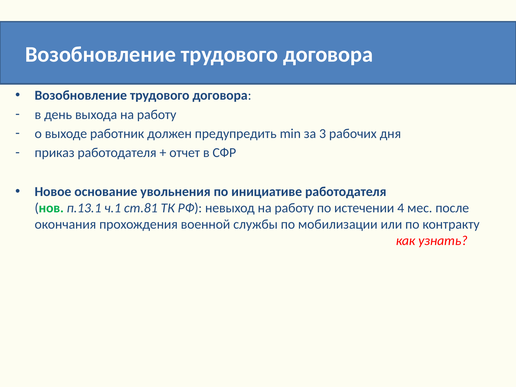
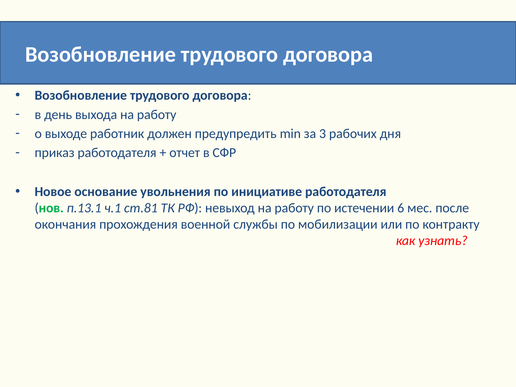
4: 4 -> 6 (401, 208)
